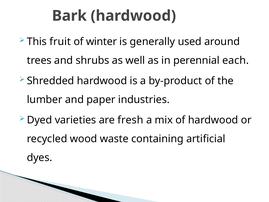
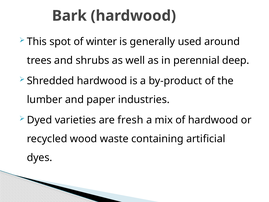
fruit: fruit -> spot (60, 42)
each: each -> deep (236, 60)
